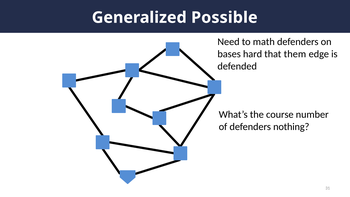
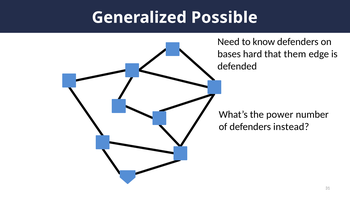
math: math -> know (264, 42)
course: course -> power (280, 114)
nothing: nothing -> instead (291, 127)
